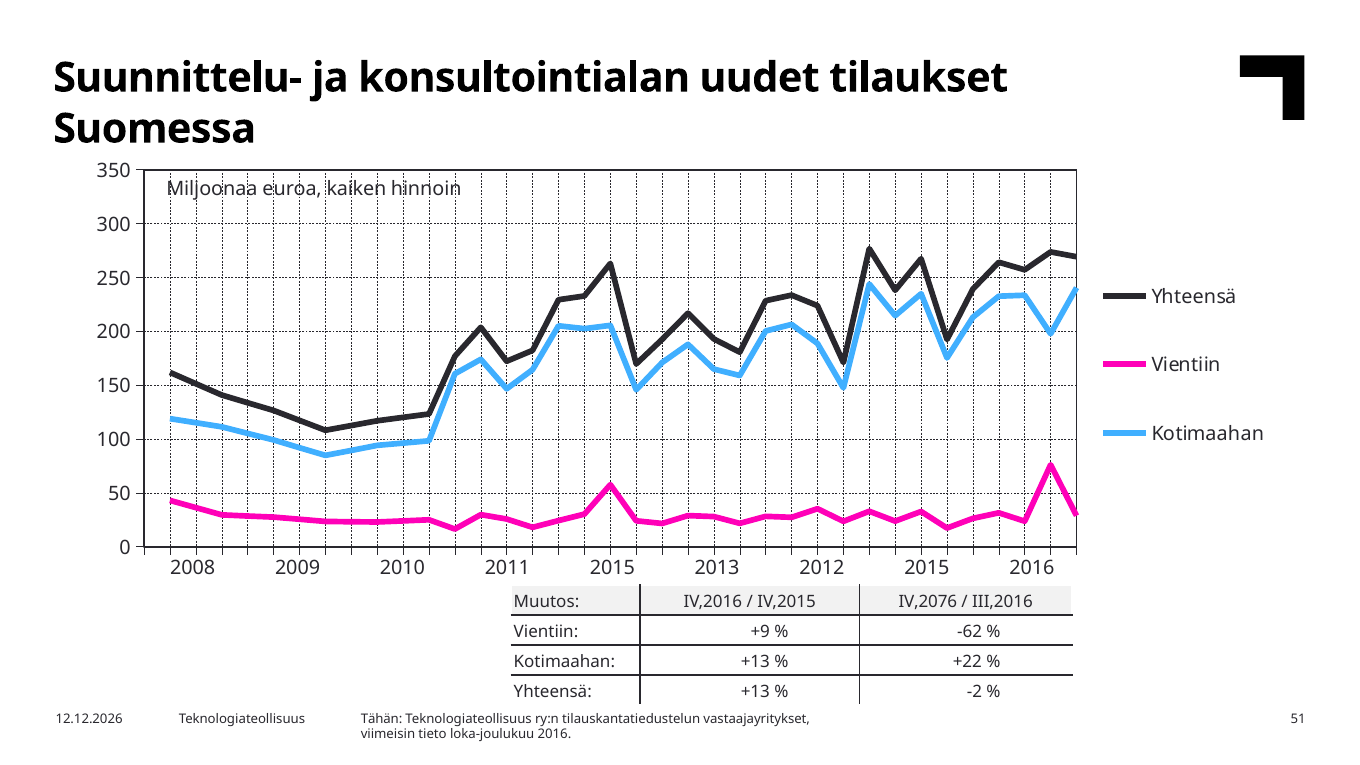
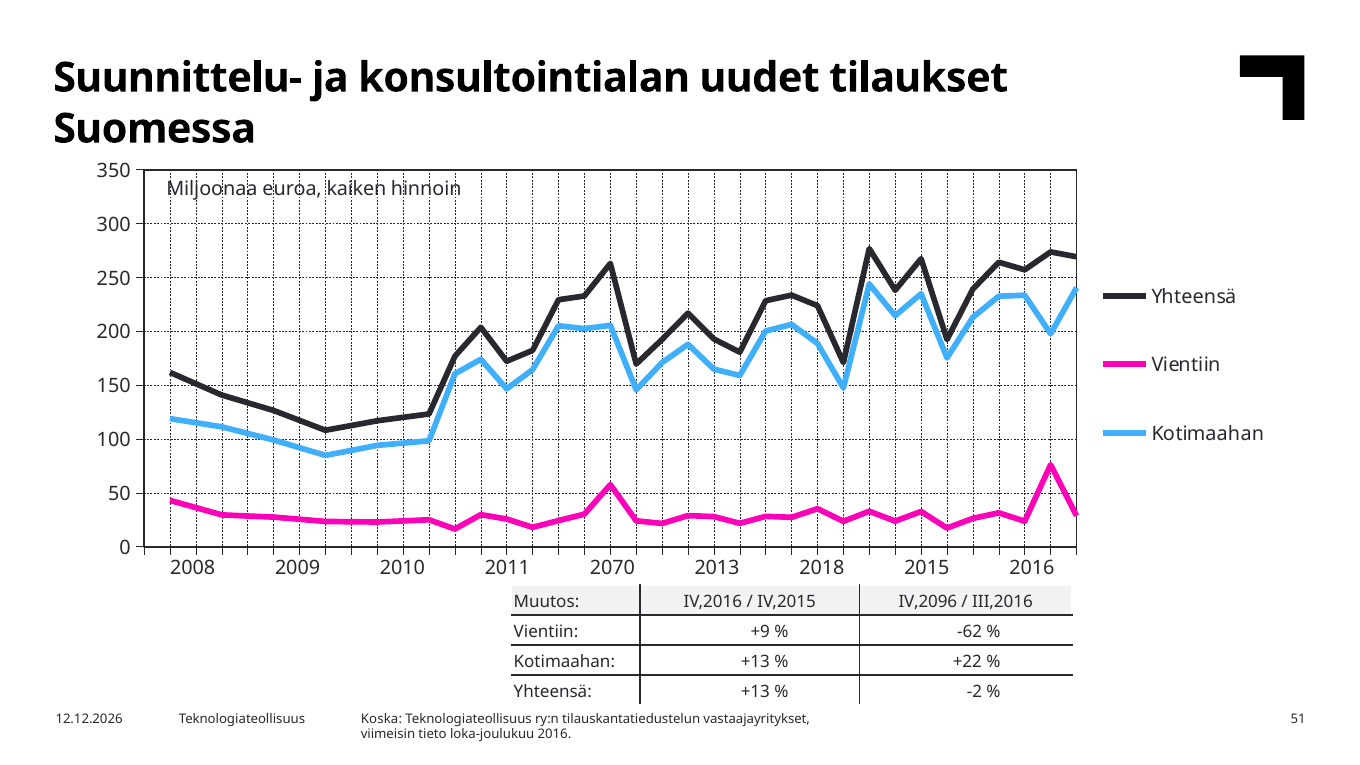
2011 2015: 2015 -> 2070 (612, 568)
2012: 2012 -> 2018 (822, 568)
IV,2076: IV,2076 -> IV,2096 (928, 602)
Tähän: Tähän -> Koska (381, 719)
